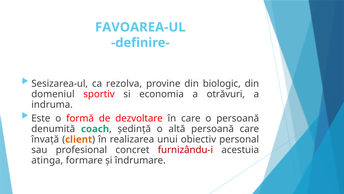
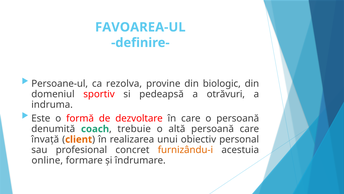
Sesizarea-ul: Sesizarea-ul -> Persoane-ul (60, 84)
economia: economia -> pedeapsă (162, 94)
ședință: ședință -> trebuie (134, 129)
furnizându-i colour: red -> orange (185, 150)
atinga: atinga -> online (47, 160)
